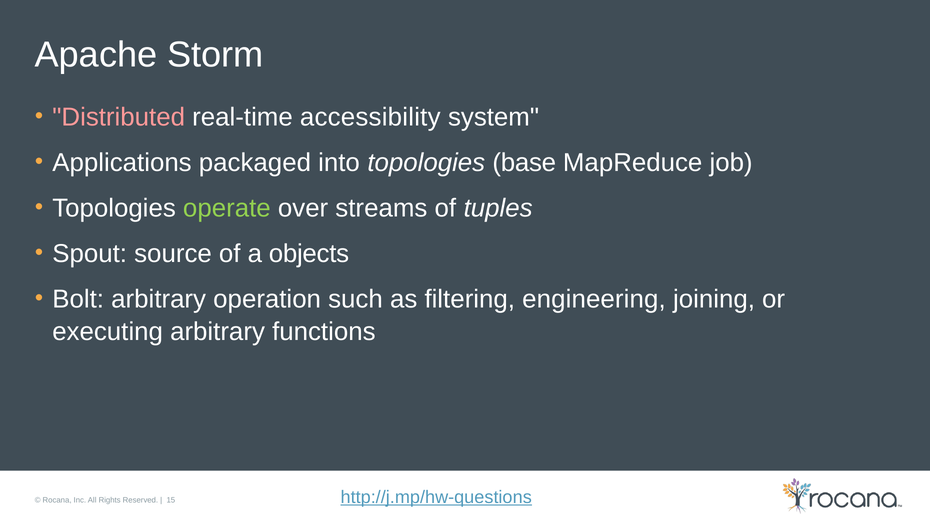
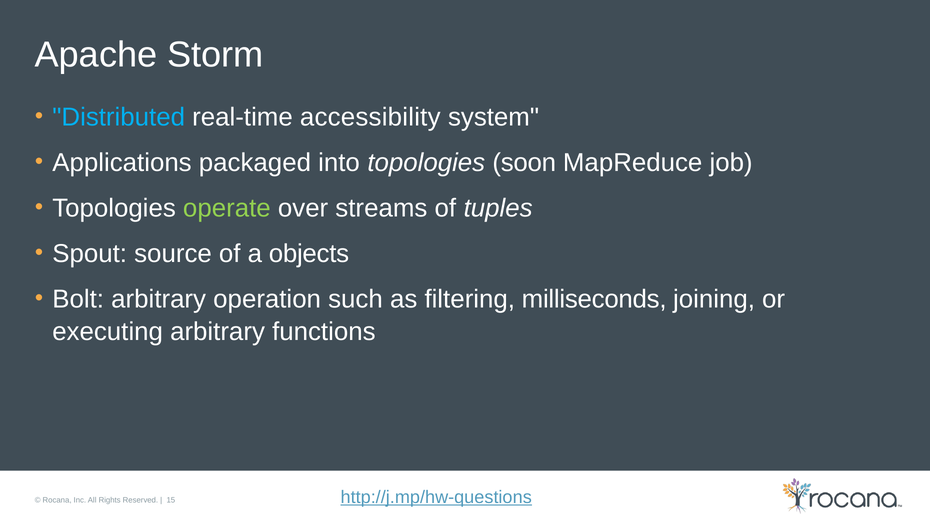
Distributed colour: pink -> light blue (119, 117)
base: base -> soon (524, 163)
engineering: engineering -> milliseconds (594, 299)
